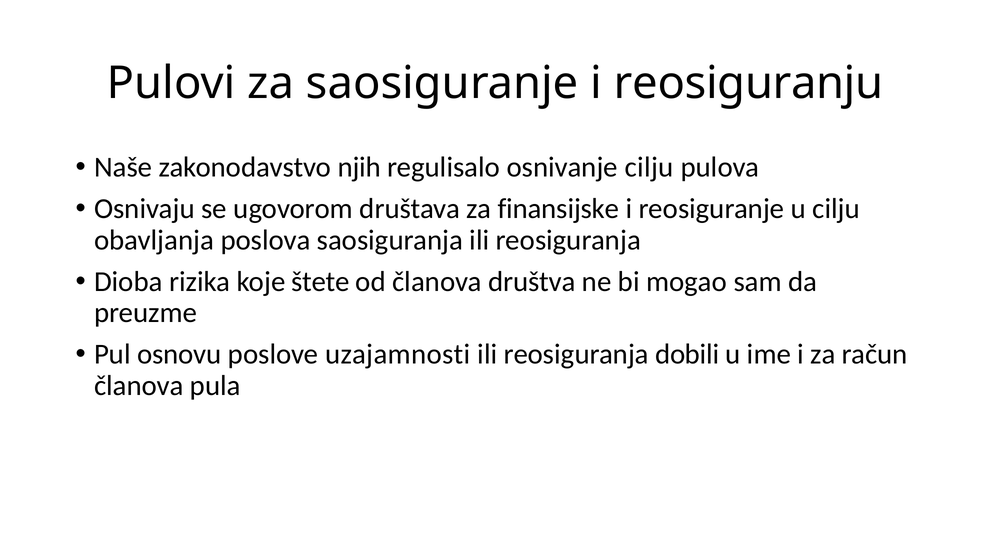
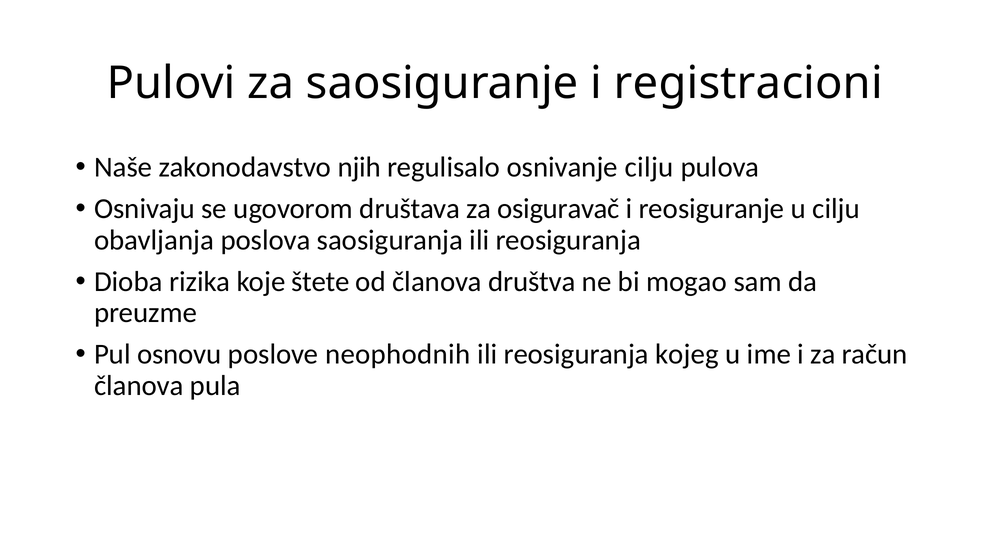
reosiguranju: reosiguranju -> registracioni (748, 83)
finansijske: finansijske -> osiguravač (558, 209)
uzajamnosti: uzajamnosti -> neophodnih (398, 355)
dobili: dobili -> kojeg (687, 355)
